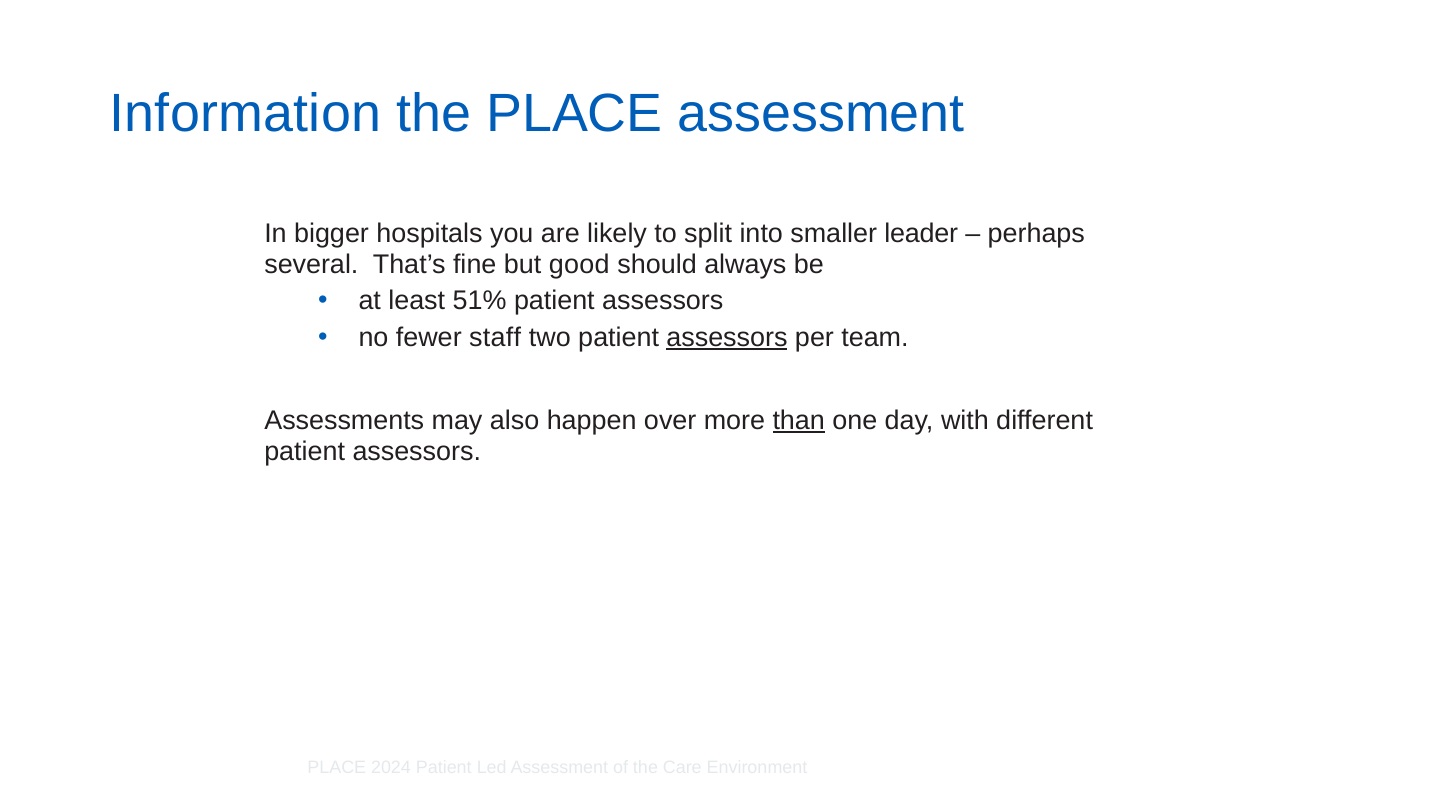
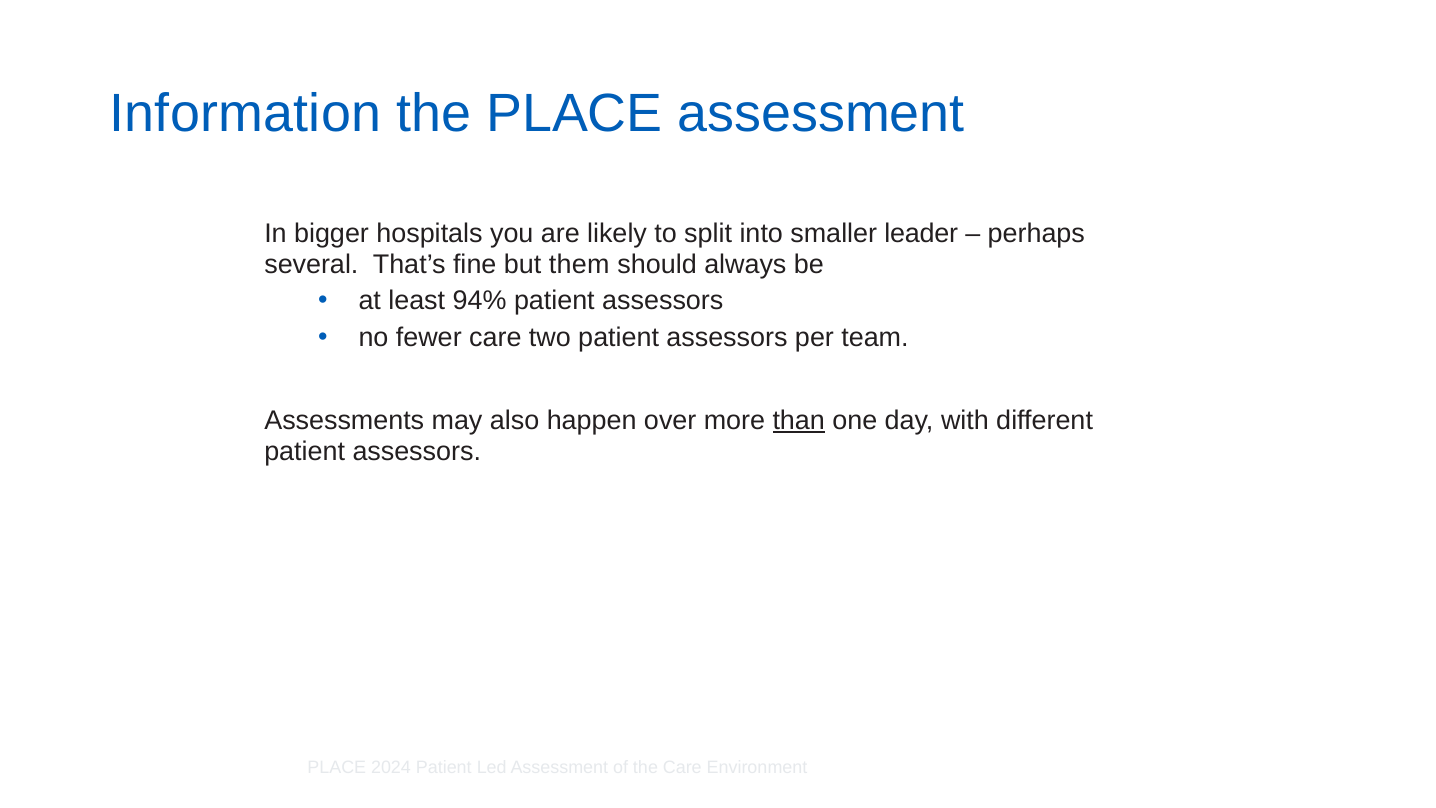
good: good -> them (579, 265)
51%: 51% -> 94% (480, 301)
fewer staff: staff -> care (495, 337)
assessors underline: present -> none (727, 337)
